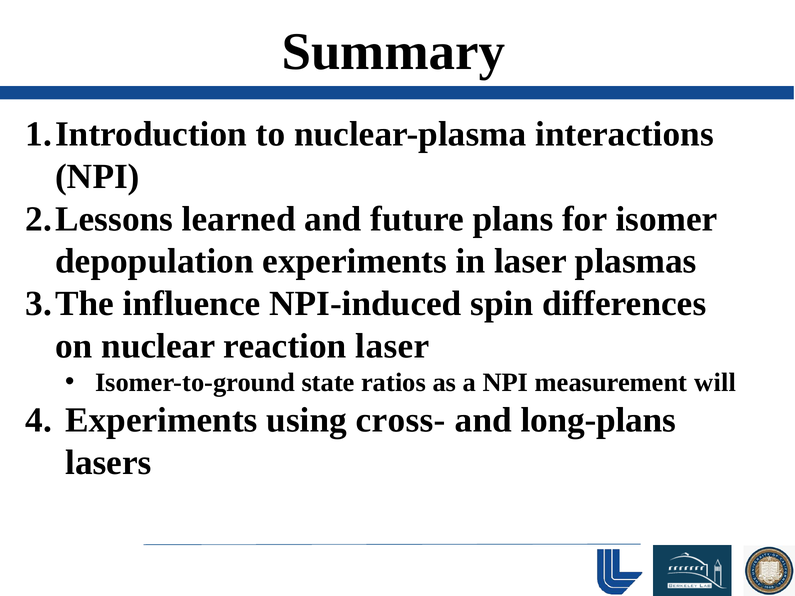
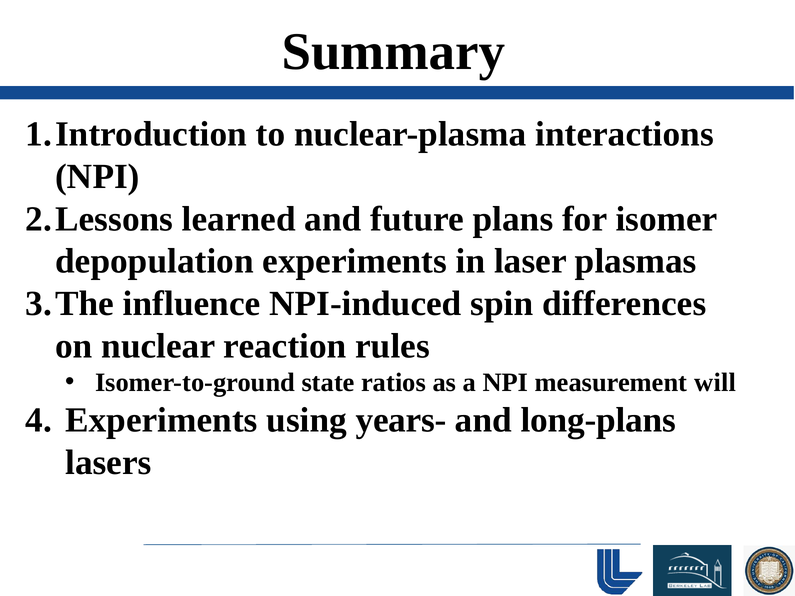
reaction laser: laser -> rules (393, 346)
cross-: cross- -> years- (401, 420)
